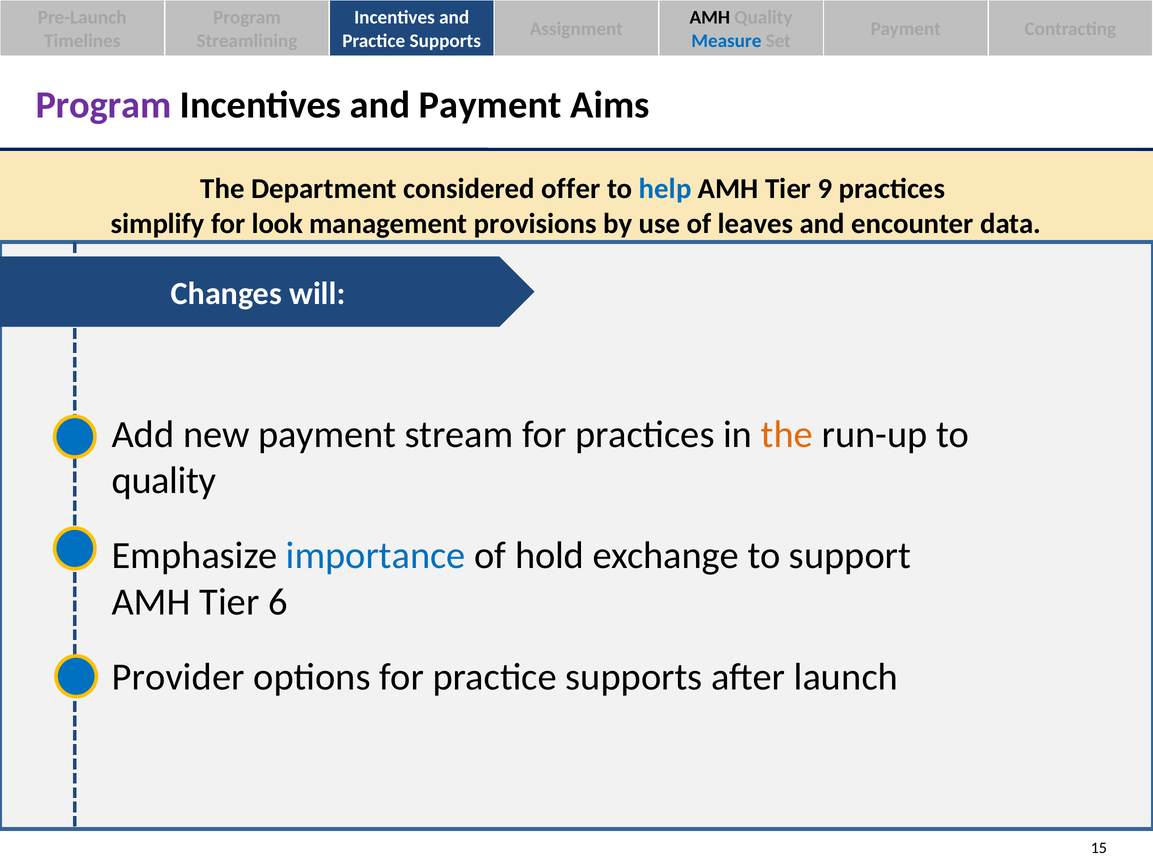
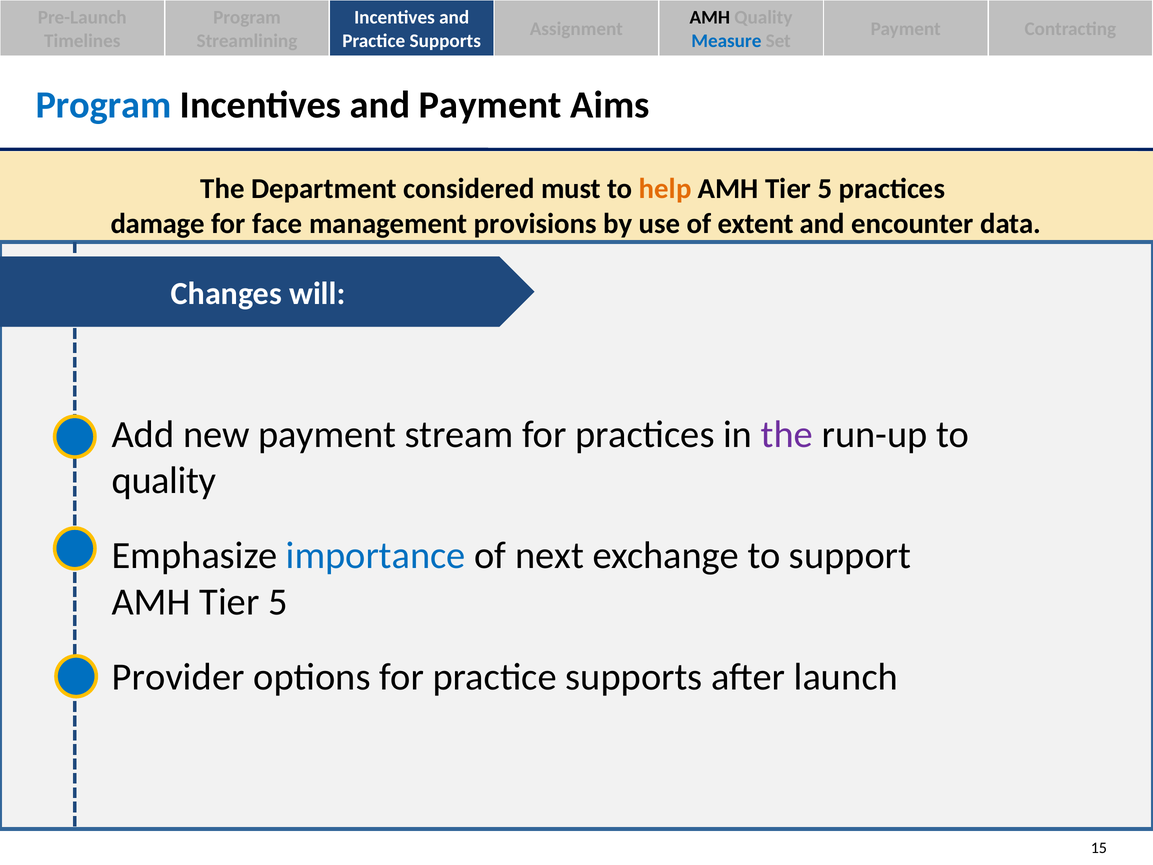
Program colour: purple -> blue (104, 105)
offer: offer -> must (571, 189)
help colour: blue -> orange (665, 189)
9: 9 -> 5 (825, 189)
simplify: simplify -> damage (158, 223)
look: look -> face (277, 223)
leaves: leaves -> extent (756, 223)
the colour: orange -> purple (787, 434)
hold: hold -> next (549, 556)
6: 6 -> 5 (278, 602)
